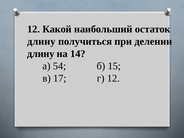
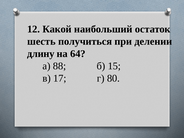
длину: длину -> шесть (41, 41)
14: 14 -> 64 (78, 54)
54: 54 -> 88 (59, 66)
г 12: 12 -> 80 (113, 78)
